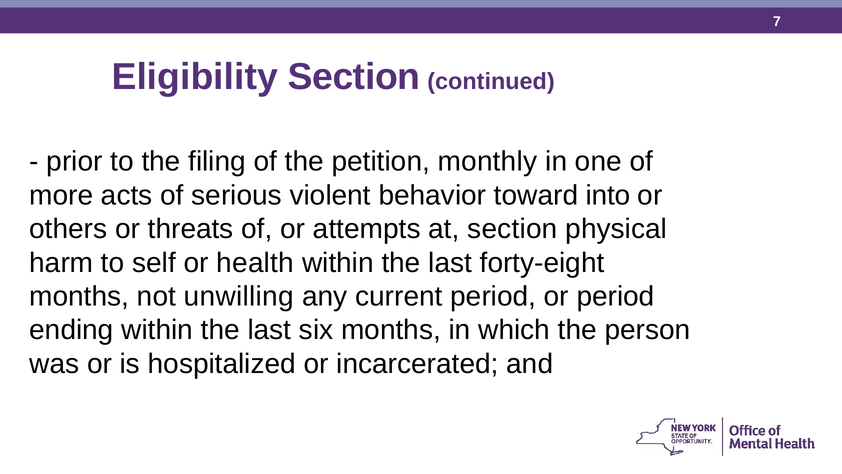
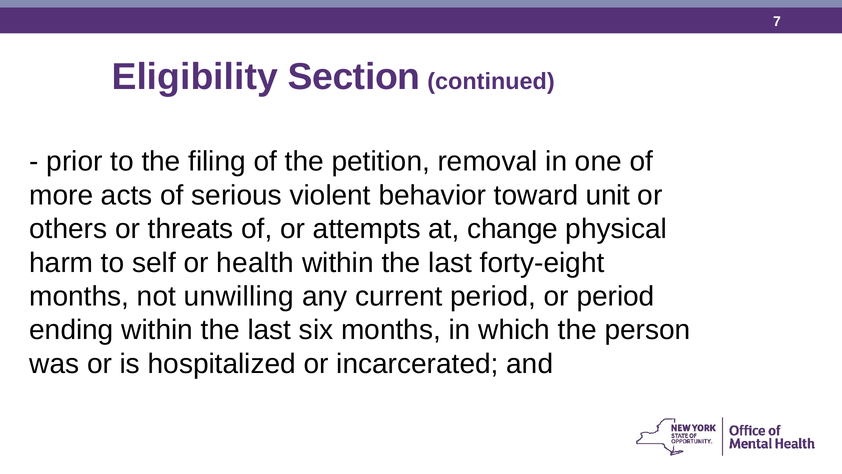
monthly: monthly -> removal (488, 162)
into: into -> unit (608, 195)
at section: section -> change (513, 229)
